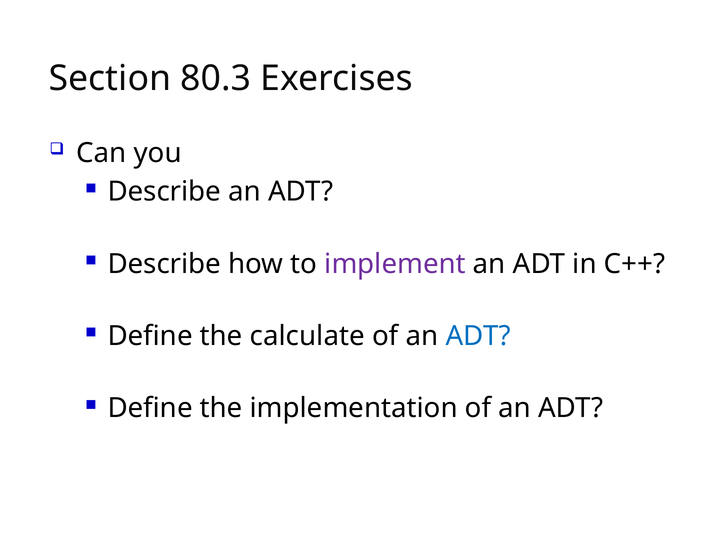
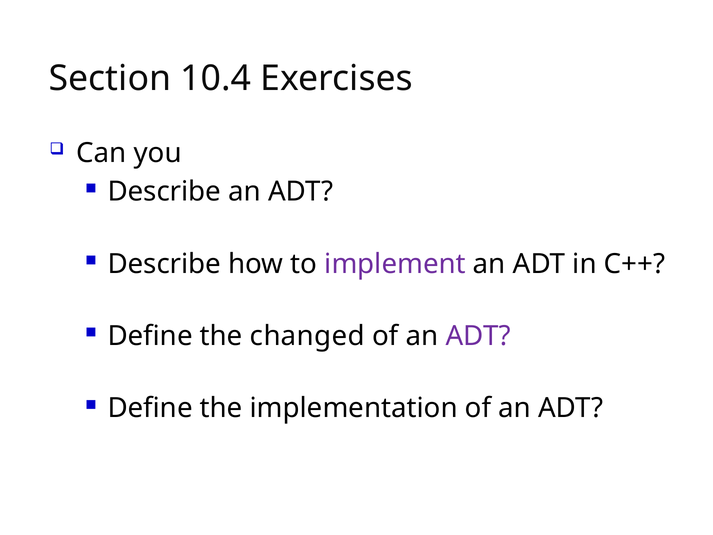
80.3: 80.3 -> 10.4 (216, 79)
calculate: calculate -> changed (307, 336)
ADT colour: blue -> purple (478, 336)
